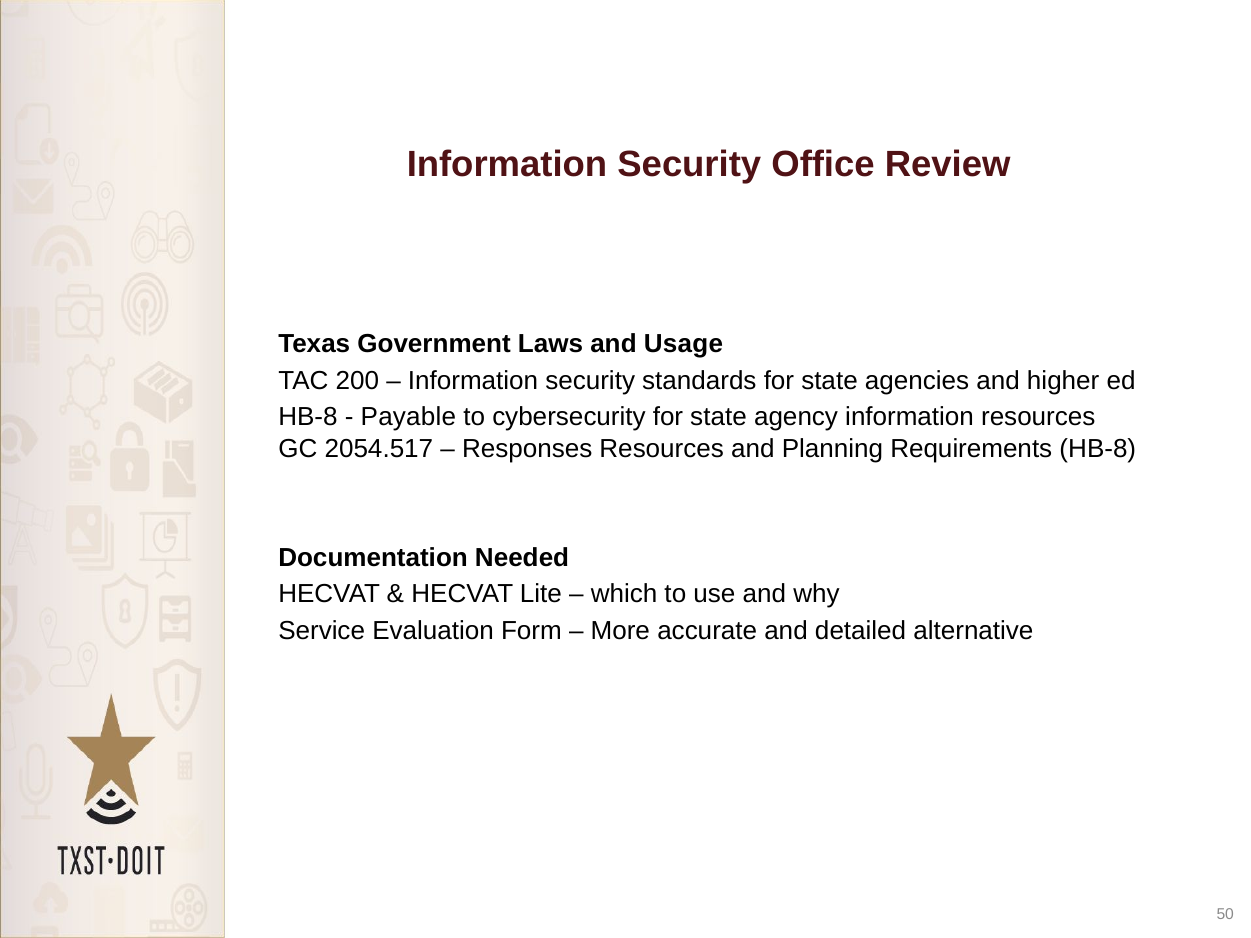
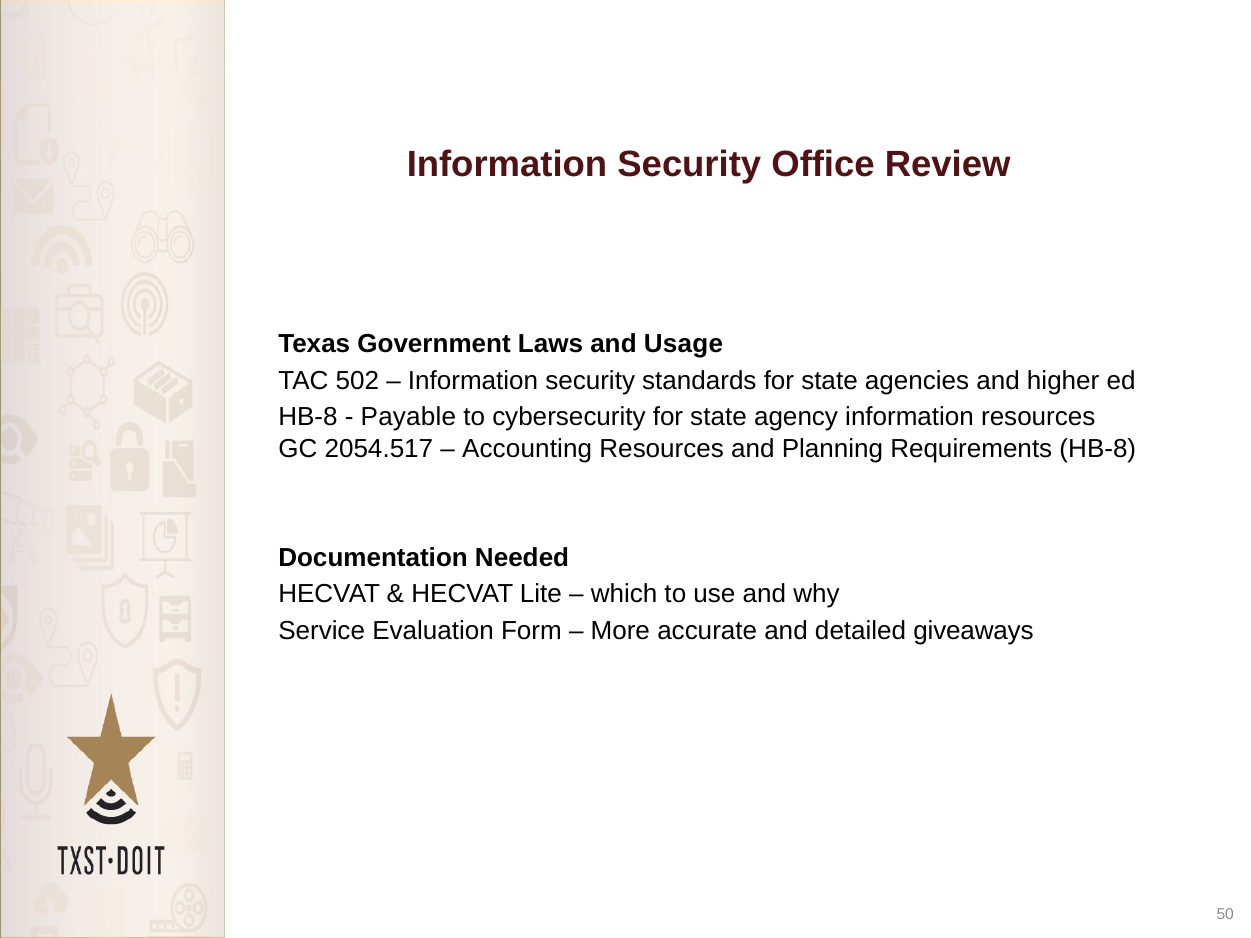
200: 200 -> 502 (357, 381)
Responses: Responses -> Accounting (527, 449)
alternative: alternative -> giveaways (974, 631)
